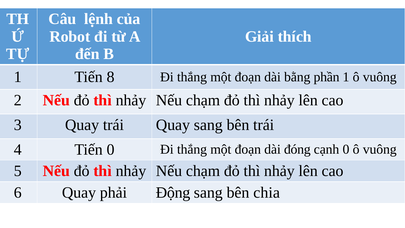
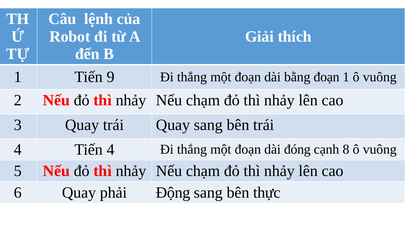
8: 8 -> 9 (111, 77)
bằng phần: phần -> đoạn (327, 77)
Tiến 0: 0 -> 4 (111, 149)
cạnh 0: 0 -> 8 (346, 149)
chia: chia -> thực (267, 192)
